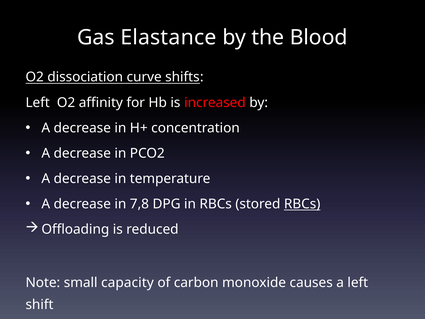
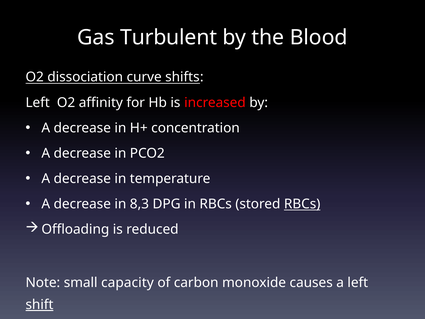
Elastance: Elastance -> Turbulent (169, 38)
7,8: 7,8 -> 8,3 (139, 204)
shift underline: none -> present (39, 304)
